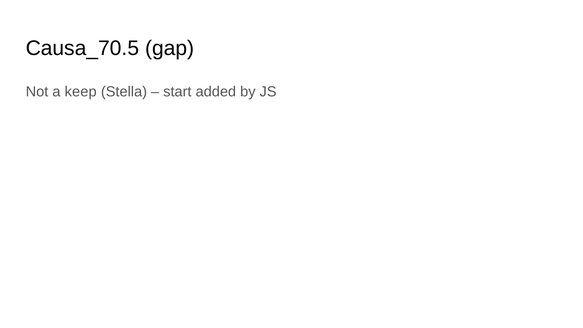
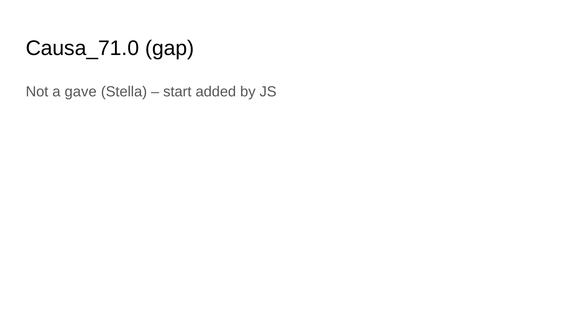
Causa_70.5: Causa_70.5 -> Causa_71.0 (82, 48)
keep: keep -> gave (81, 92)
